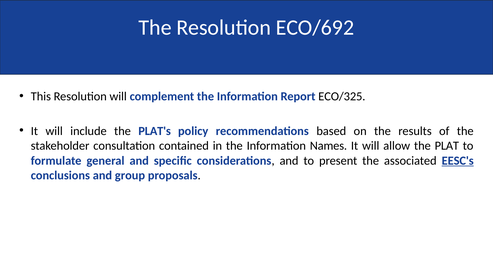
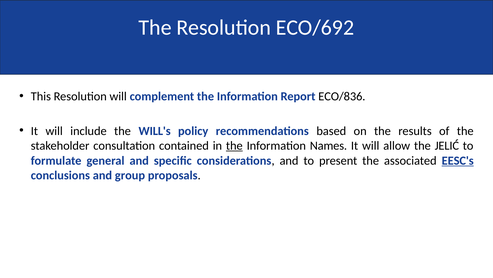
ECO/325: ECO/325 -> ECO/836 (342, 96)
PLAT's: PLAT's -> WILL's (155, 131)
the underline: none -> present (234, 145)
PLAT: PLAT -> JELIĆ (447, 145)
